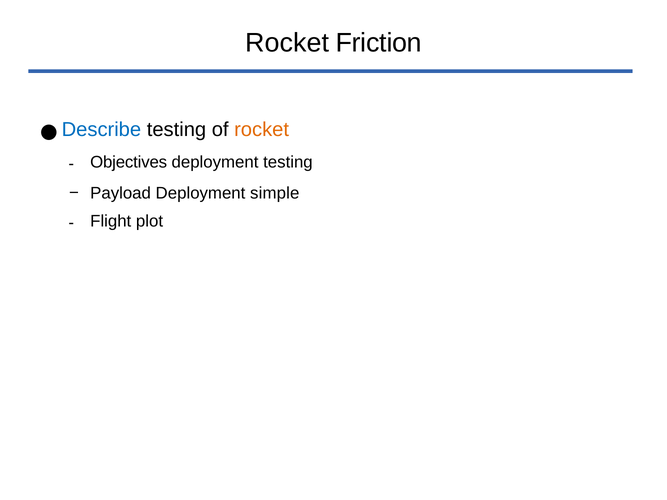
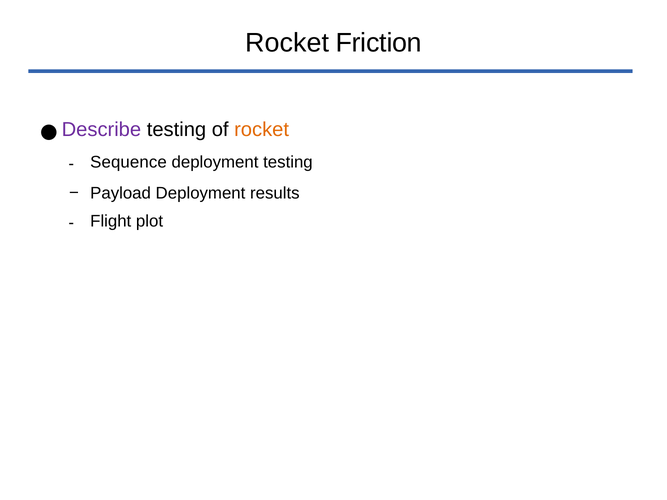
Describe colour: blue -> purple (101, 130)
Objectives: Objectives -> Sequence (128, 162)
simple: simple -> results (275, 193)
